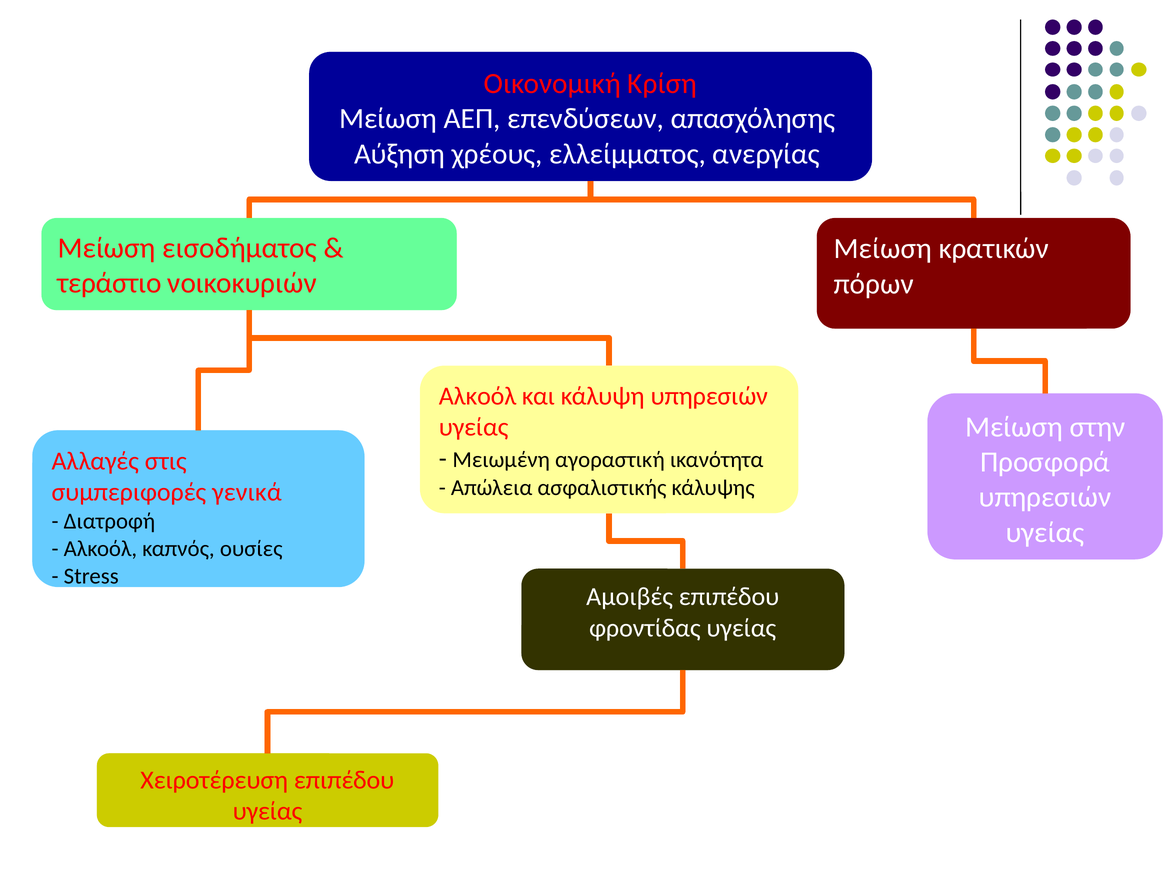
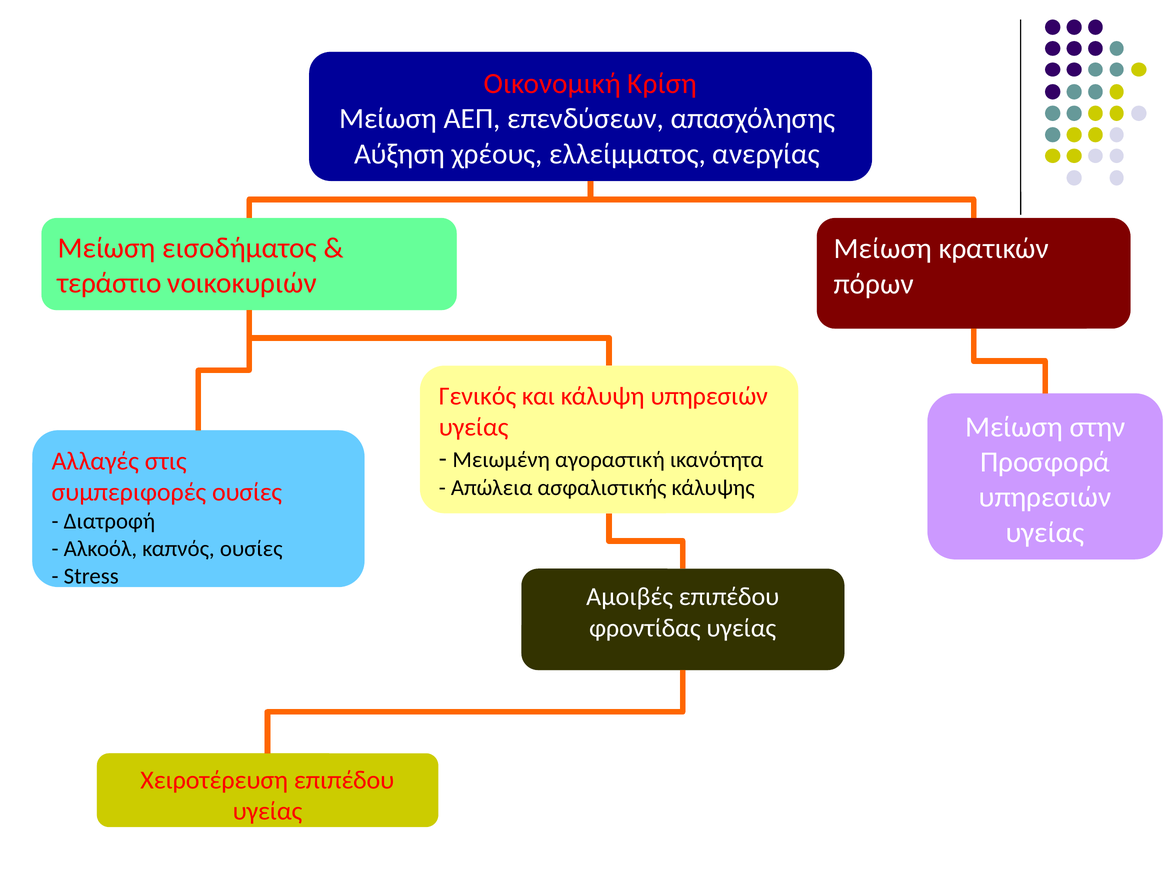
Αλκοόλ: Αλκοόλ -> Γενικός (477, 396)
συμπεριφορές γενικά: γενικά -> ουσίες (247, 492)
